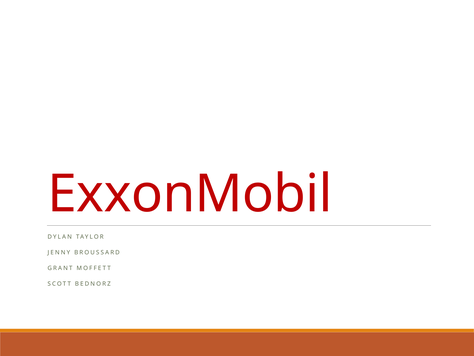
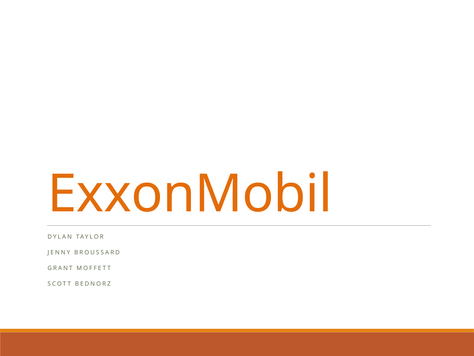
ExxonMobil colour: red -> orange (190, 194)
